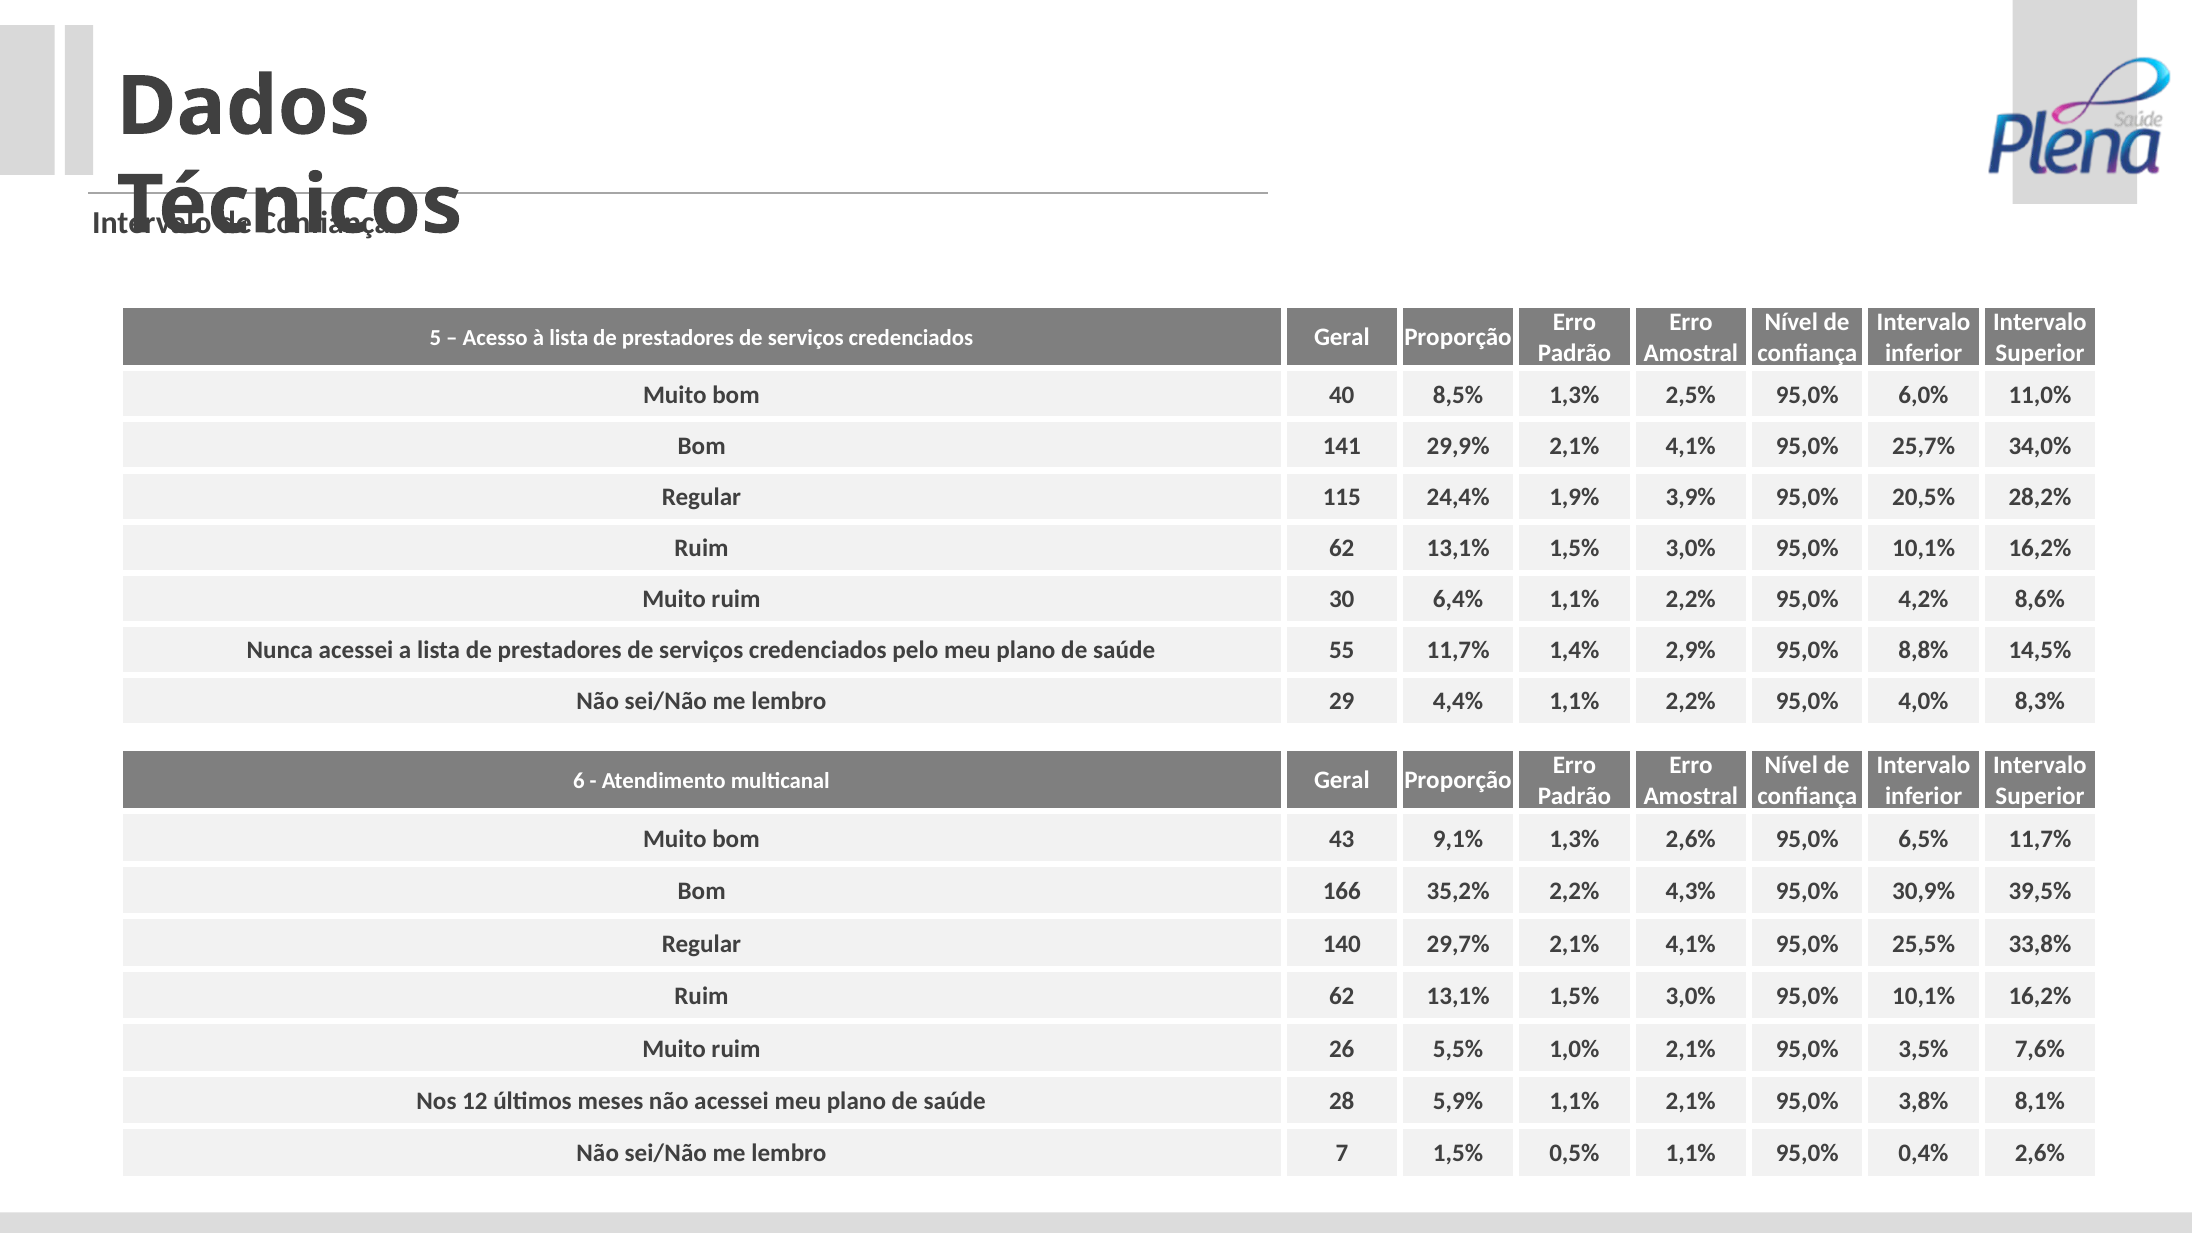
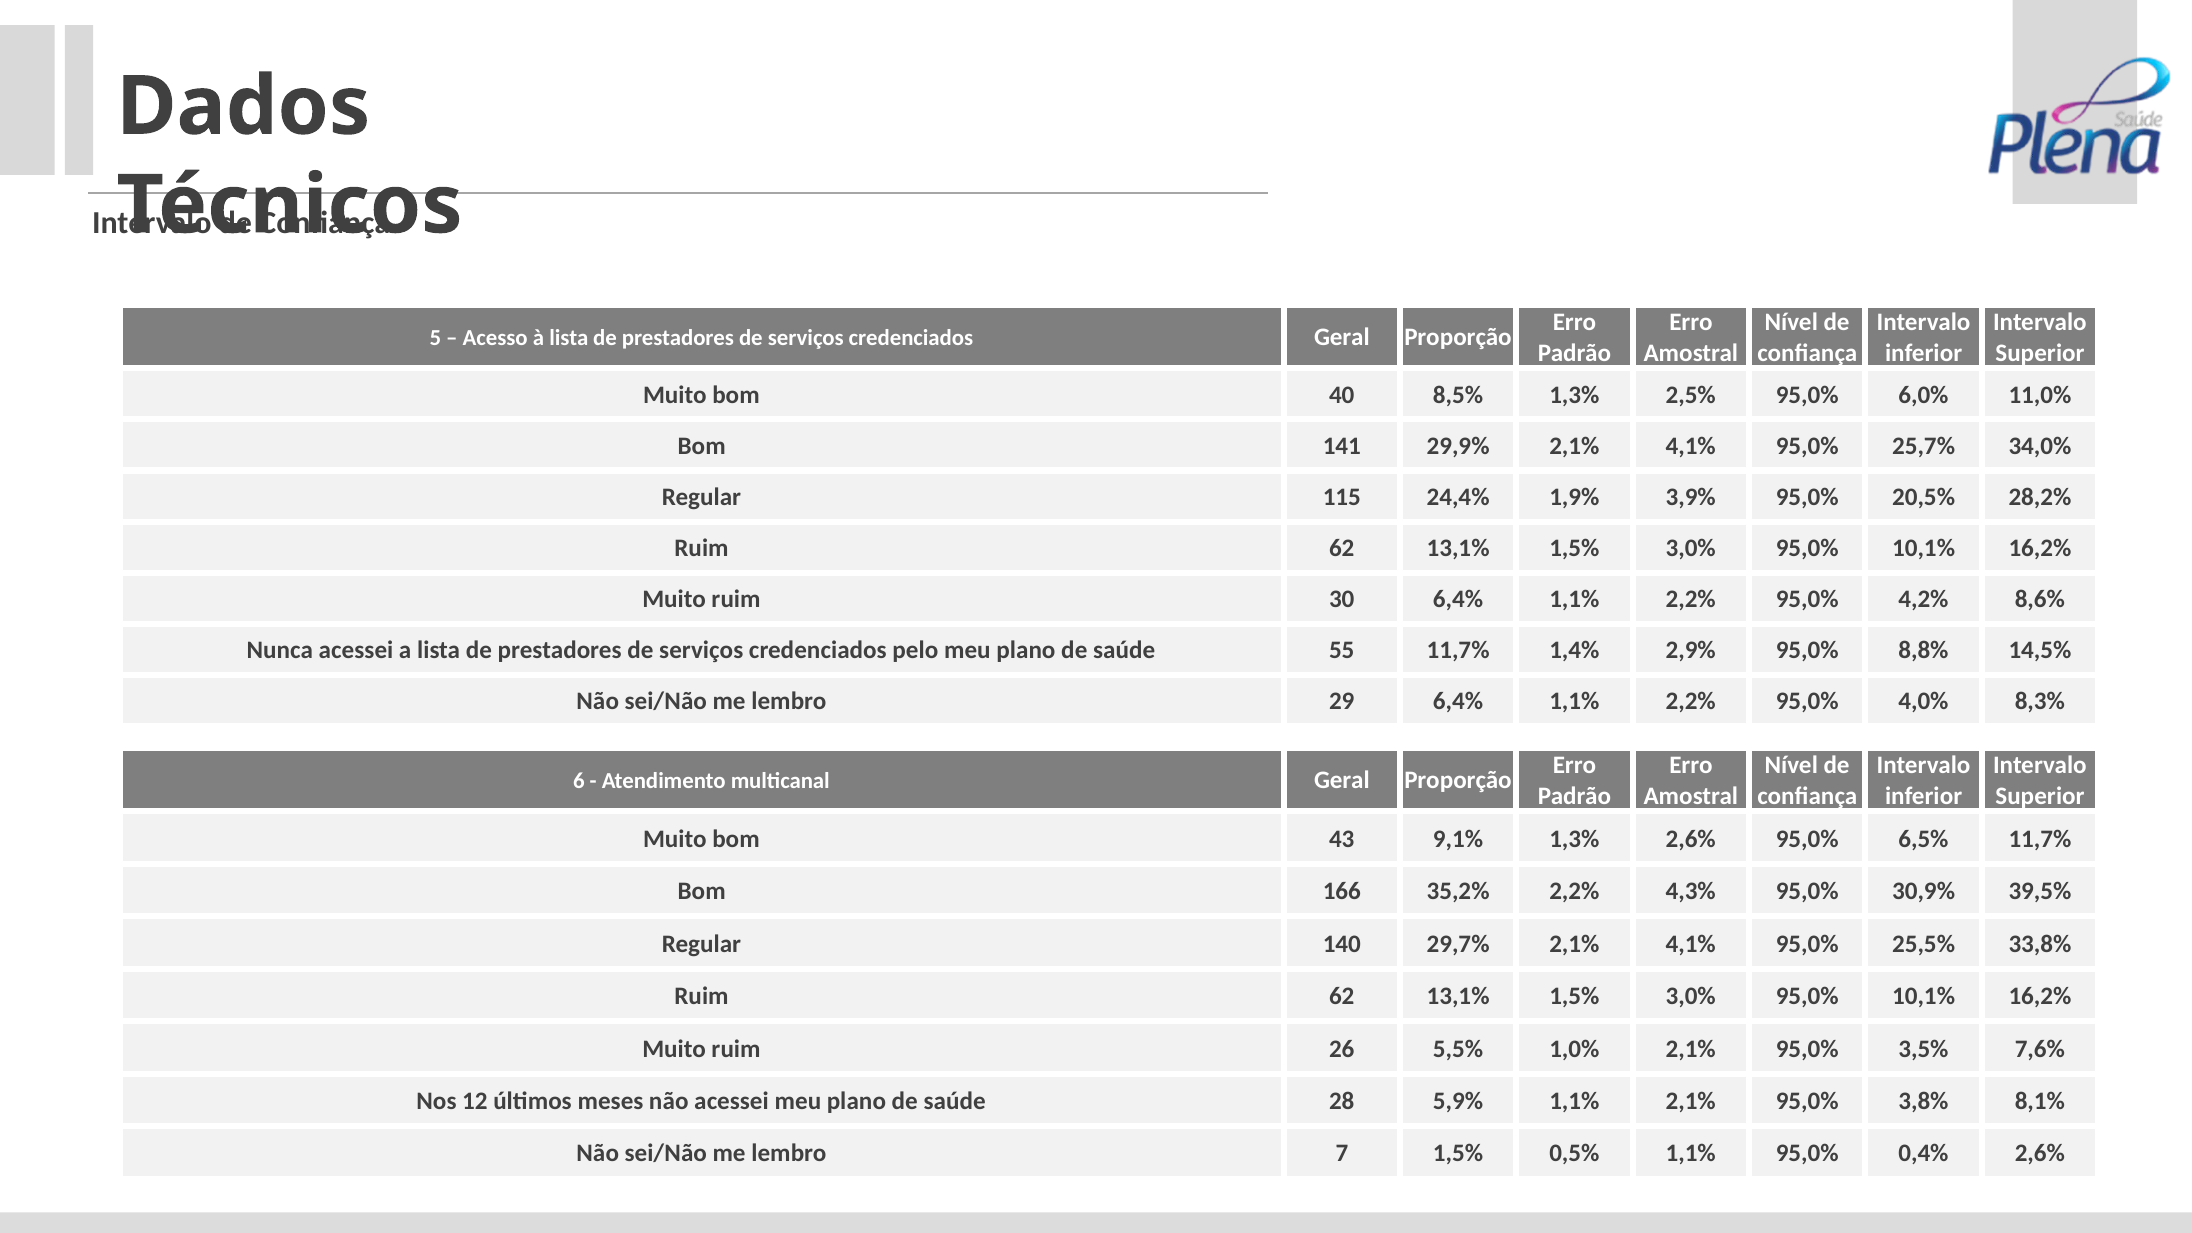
29 4,4%: 4,4% -> 6,4% (1458, 701)
